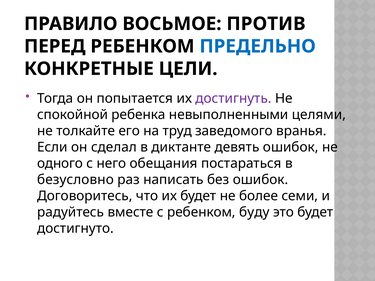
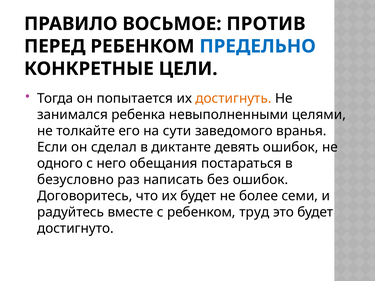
достигнуть colour: purple -> orange (233, 98)
спокойной: спокойной -> занимался (73, 115)
труд: труд -> сути (177, 131)
буду: буду -> труд (254, 212)
